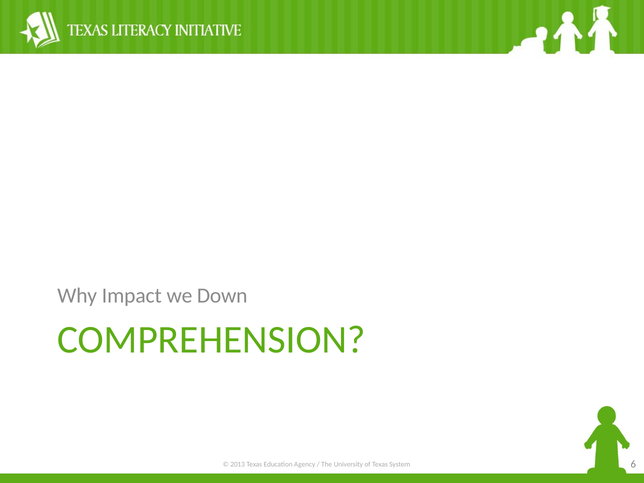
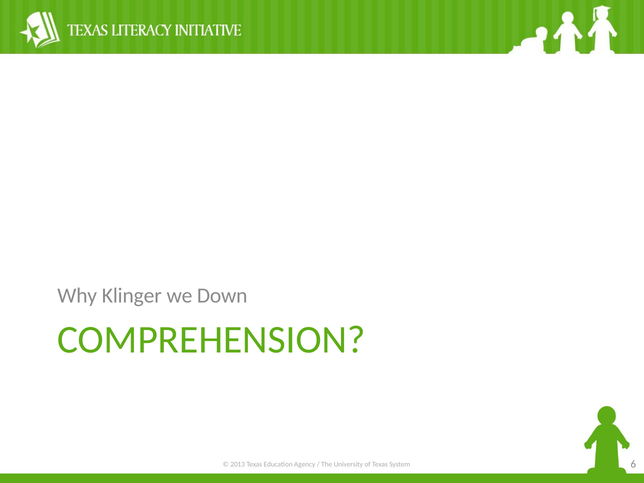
Impact: Impact -> Klinger (132, 296)
